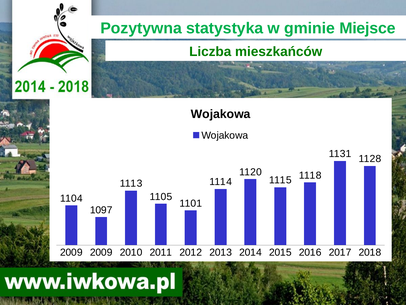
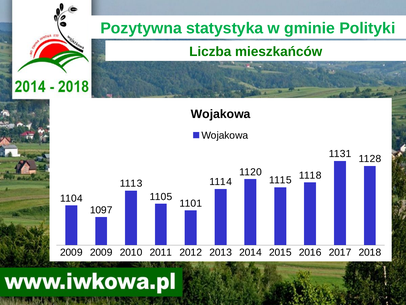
Miejsce: Miejsce -> Polityki (367, 28)
